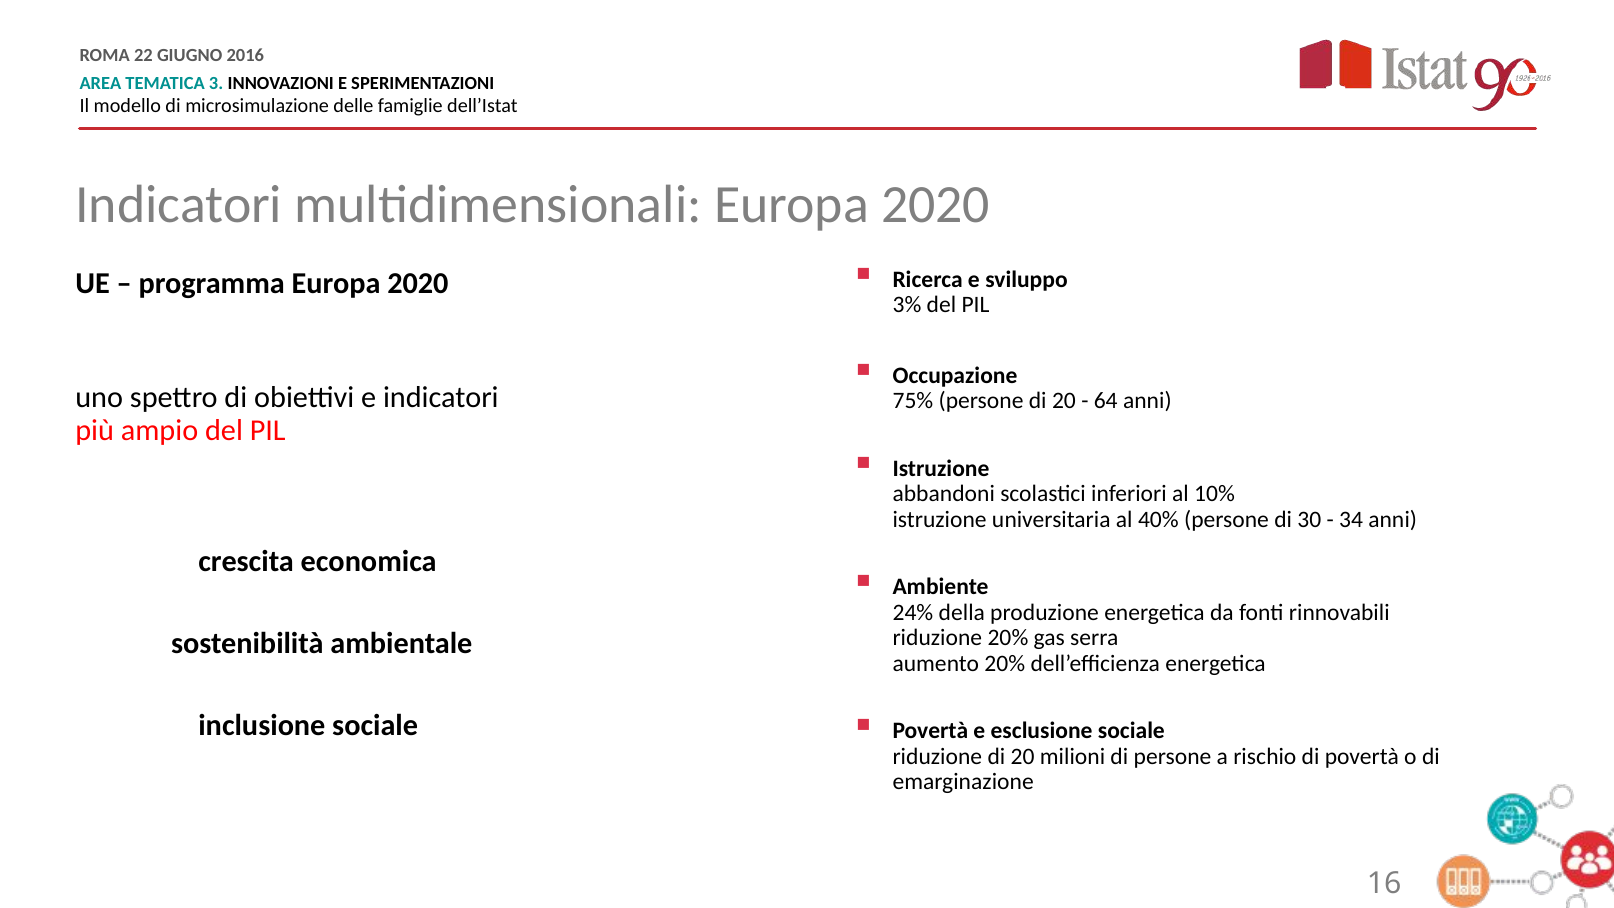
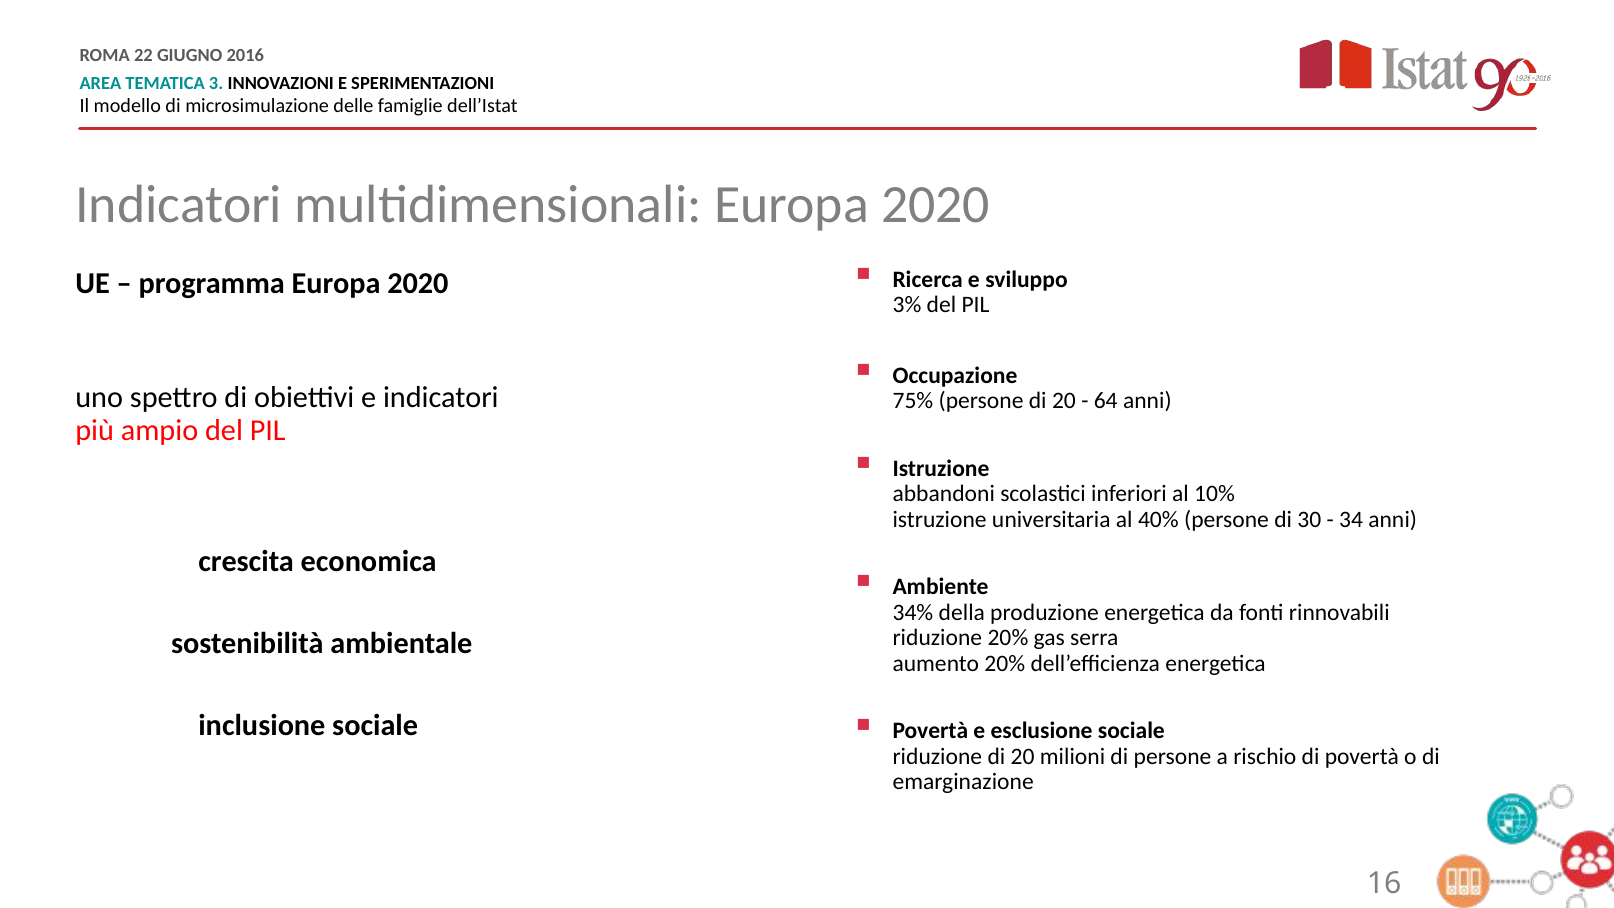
24%: 24% -> 34% (913, 613)
